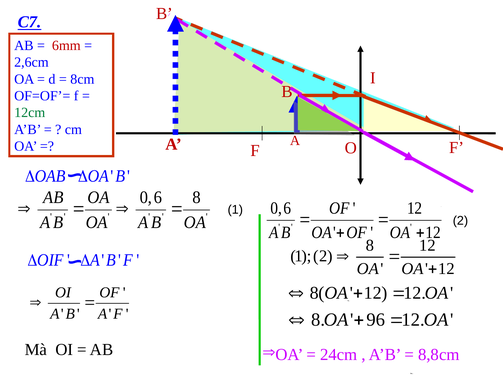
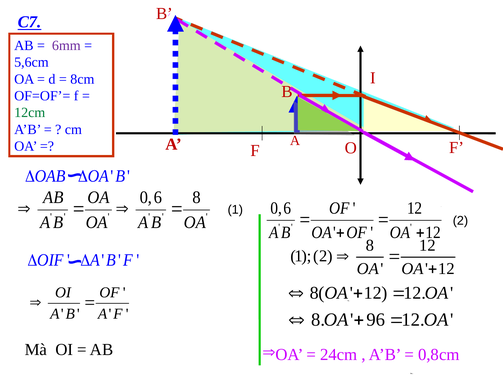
6mm colour: red -> purple (66, 45)
2,6cm: 2,6cm -> 5,6cm (31, 62)
8,8cm: 8,8cm -> 0,8cm (439, 354)
